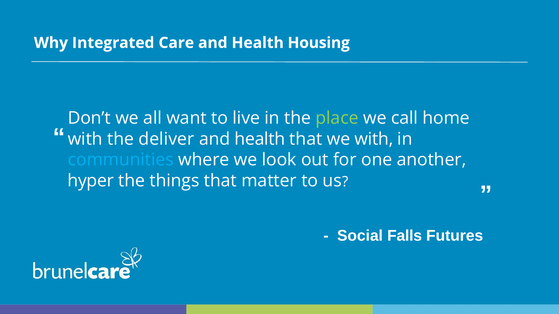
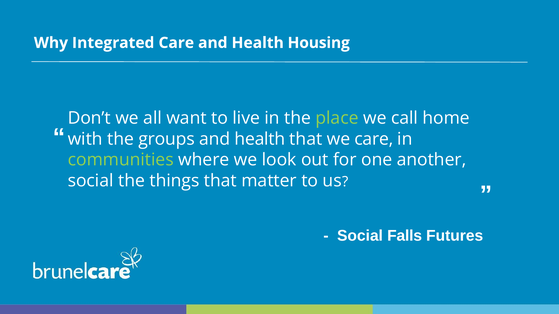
deliver: deliver -> groups (167, 139)
we with: with -> care (374, 139)
communities colour: light blue -> light green (121, 160)
hyper: hyper -> social (91, 181)
